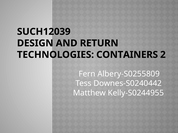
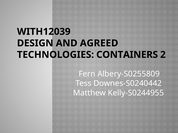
SUCH12039: SUCH12039 -> WITH12039 (44, 32)
RETURN: RETURN -> AGREED (99, 43)
